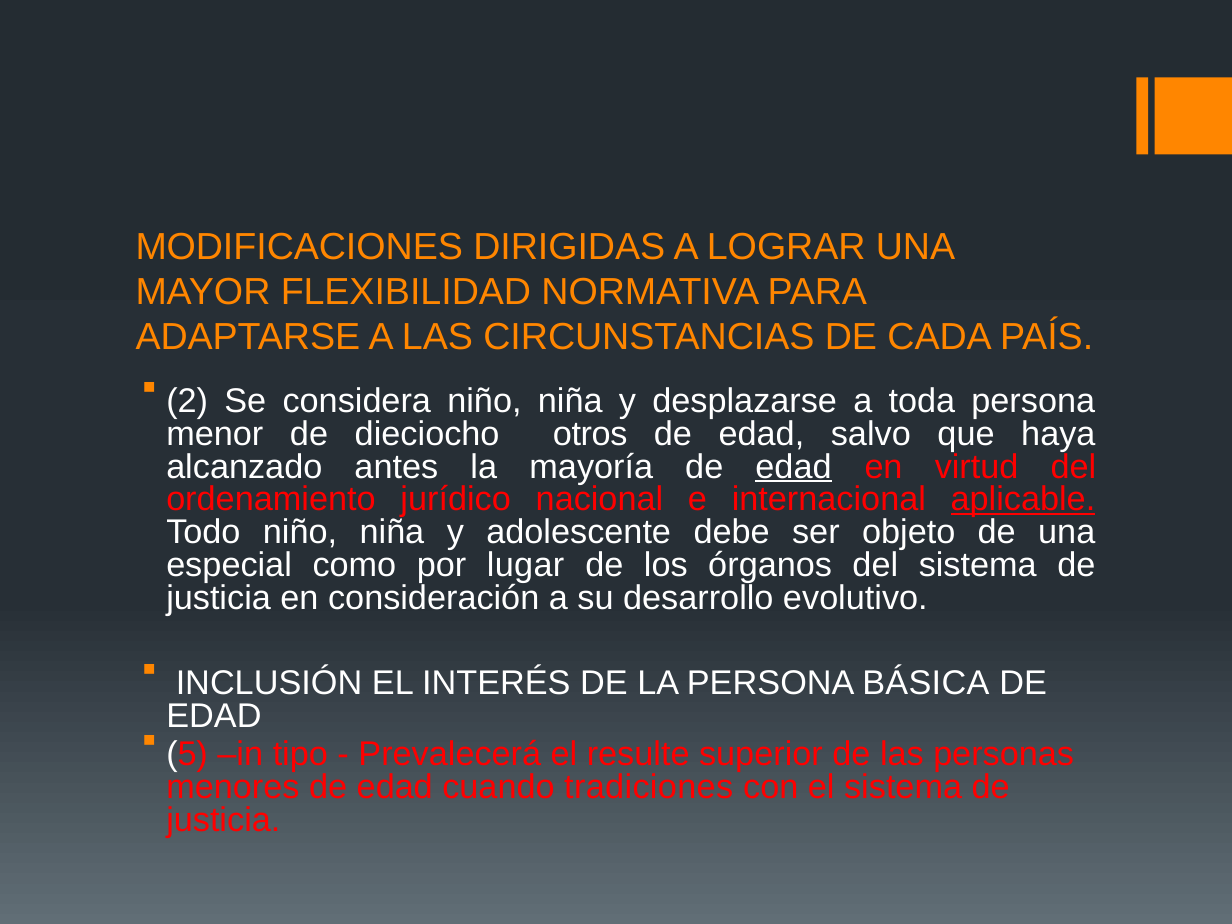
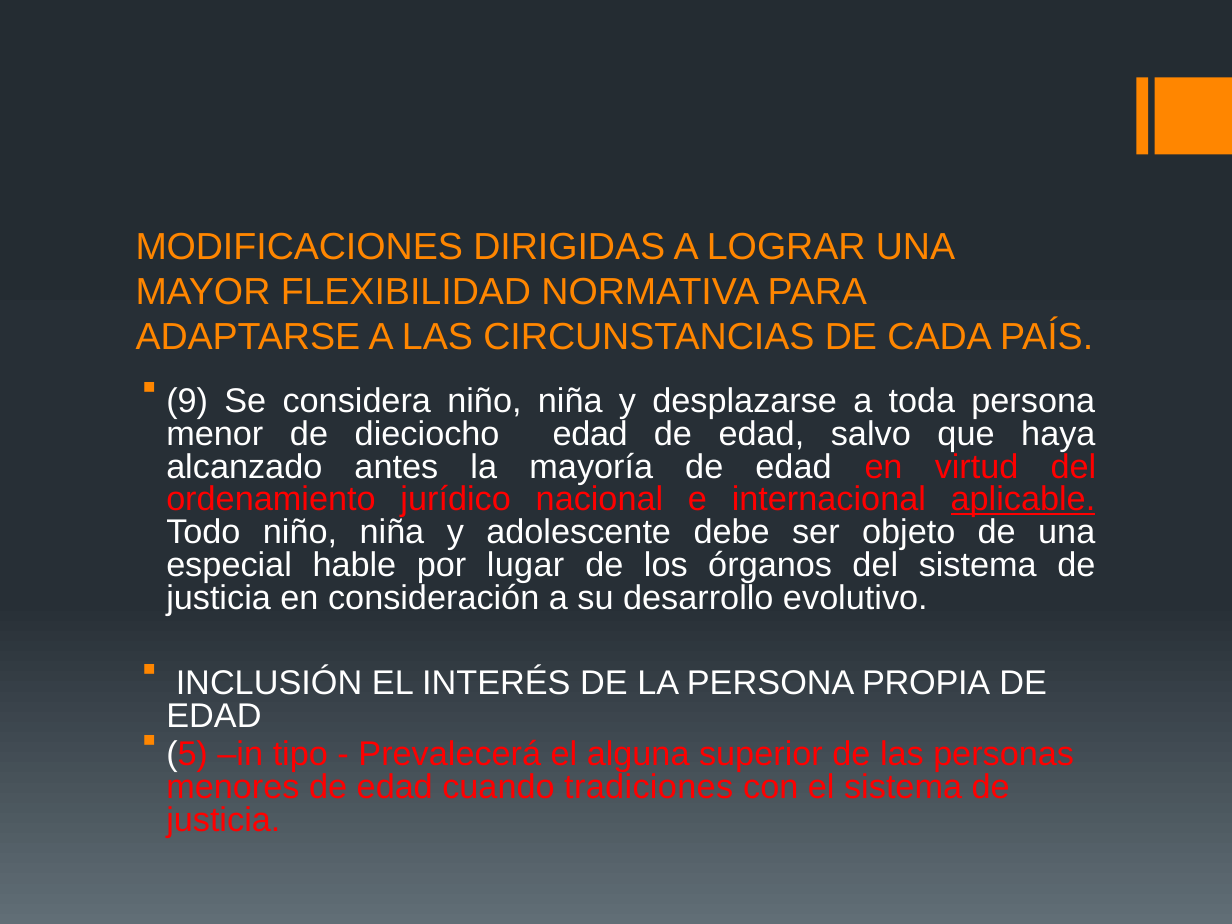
2: 2 -> 9 (187, 401)
dieciocho otros: otros -> edad (590, 434)
edad underline: present -> none (793, 467)
como: como -> hable (354, 565)
BÁSICA: BÁSICA -> PROPIA (926, 683)
resulte: resulte -> alguna (638, 754)
